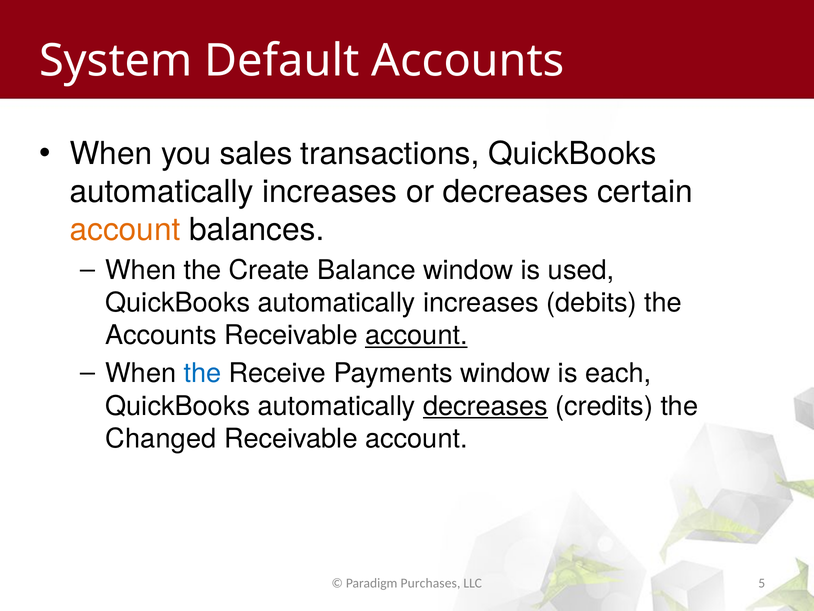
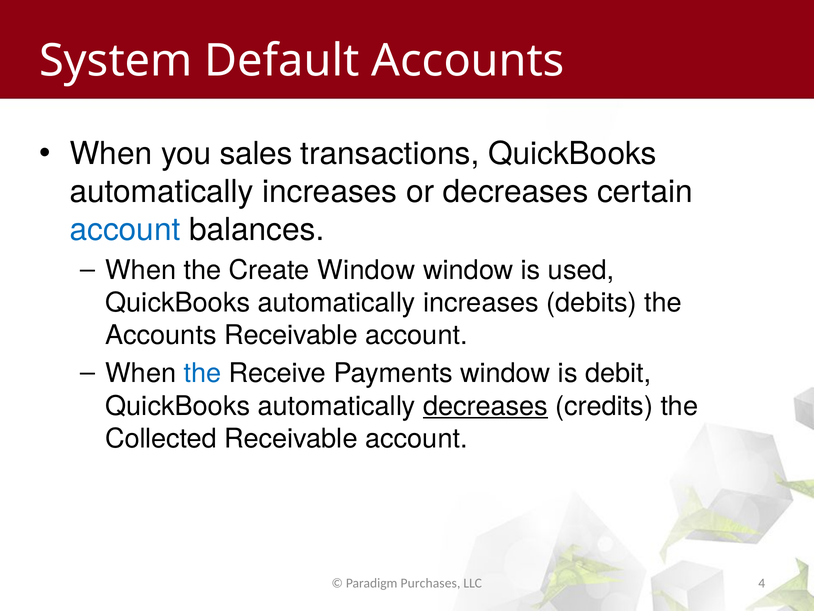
account colour: orange -> blue (125, 230)
Create Balance: Balance -> Window (366, 270)
account underline: present -> none (416, 335)
each: each -> debit (618, 373)
Changed: Changed -> Collected (161, 438)
5: 5 -> 4 (762, 583)
